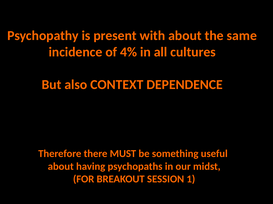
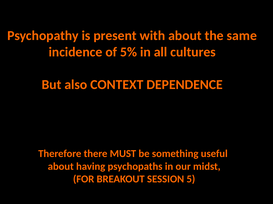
4%: 4% -> 5% (129, 52)
1: 1 -> 5 (191, 180)
